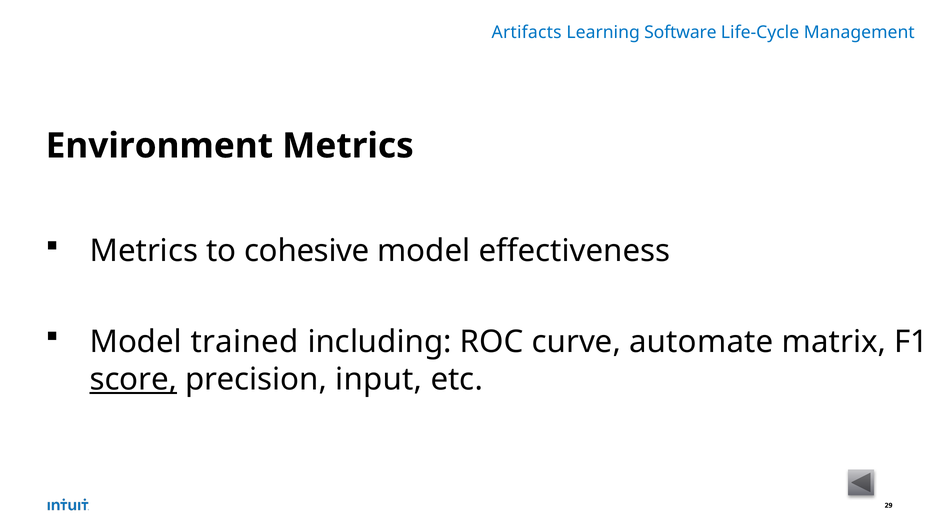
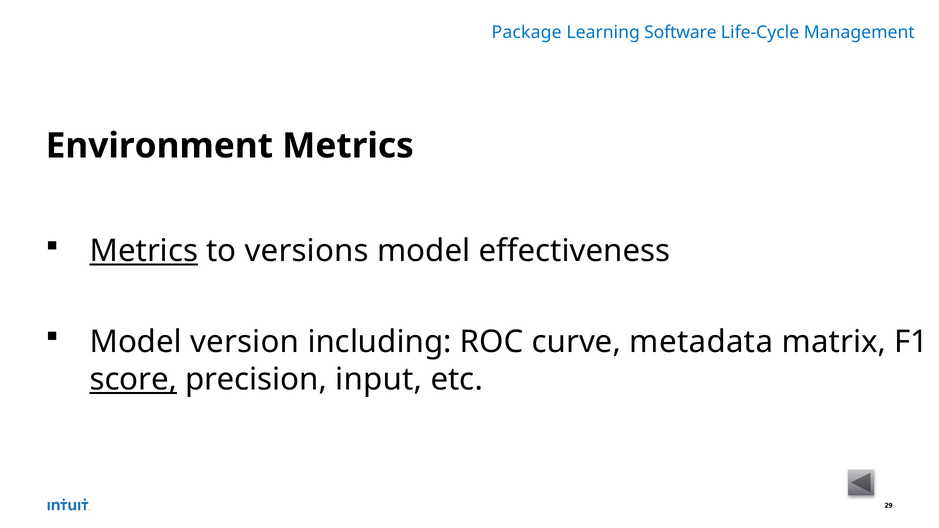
Artifacts: Artifacts -> Package (527, 32)
Metrics underline: none -> present (144, 251)
cohesive: cohesive -> versions (307, 251)
trained: trained -> version (245, 342)
automate: automate -> metadata (701, 342)
